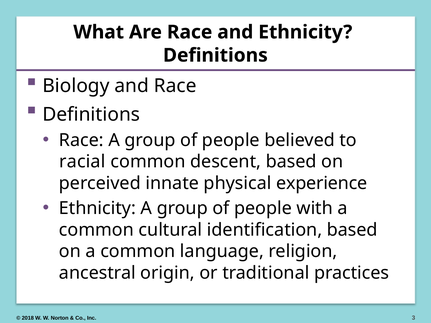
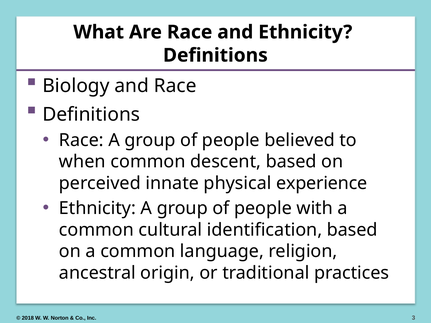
racial: racial -> when (82, 162)
